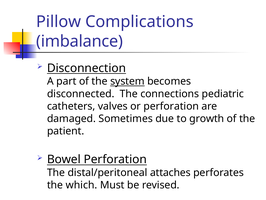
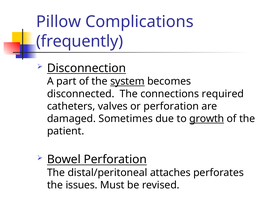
imbalance: imbalance -> frequently (80, 41)
pediatric: pediatric -> required (223, 94)
growth underline: none -> present (207, 118)
which: which -> issues (82, 185)
